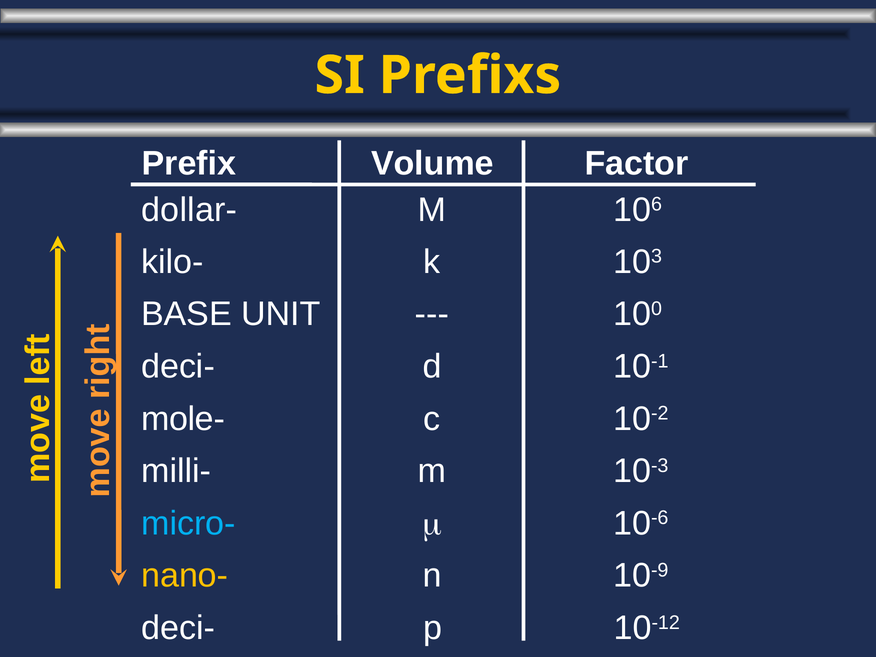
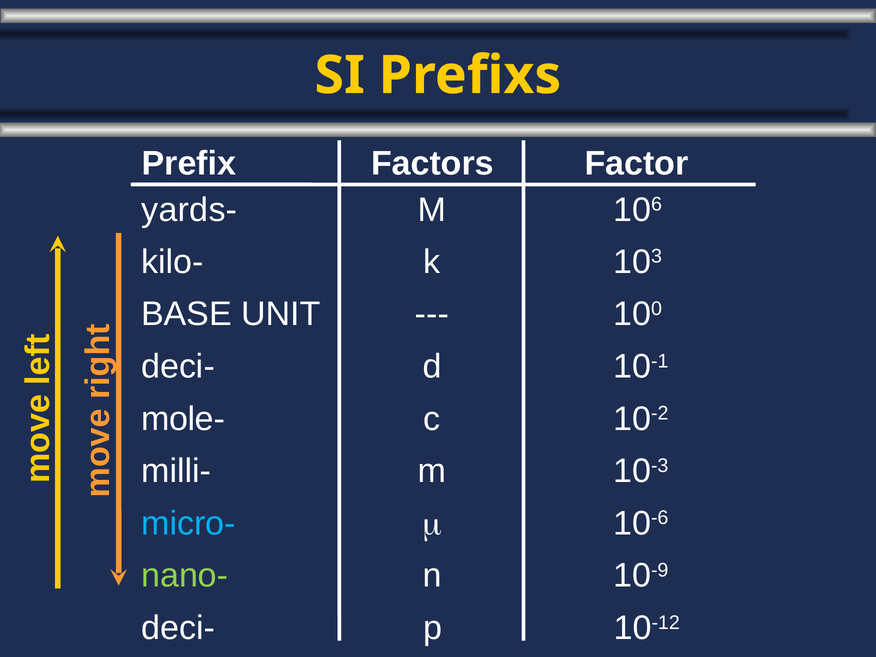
Volume: Volume -> Factors (432, 164)
dollar-: dollar- -> yards- (189, 210)
nano- colour: yellow -> light green (185, 576)
